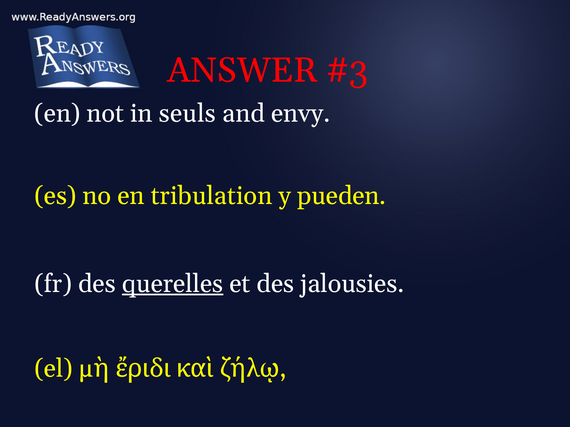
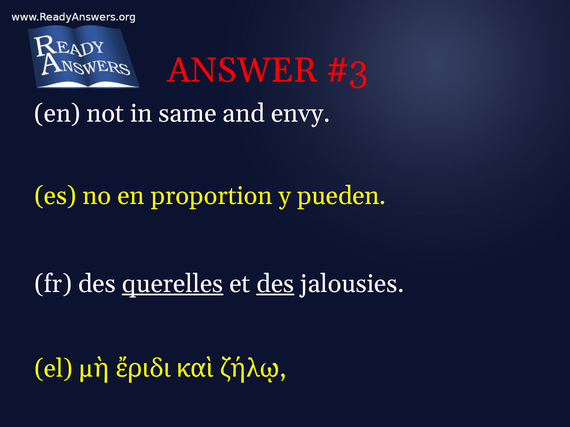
seuls: seuls -> same (188, 114)
tribulation: tribulation -> proportion (212, 196)
des underline: none -> present (275, 284)
